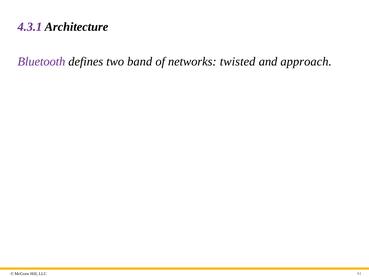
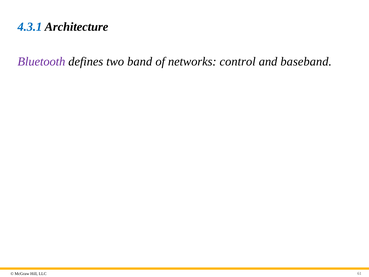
4.3.1 colour: purple -> blue (30, 27)
twisted: twisted -> control (238, 62)
approach: approach -> baseband (306, 62)
